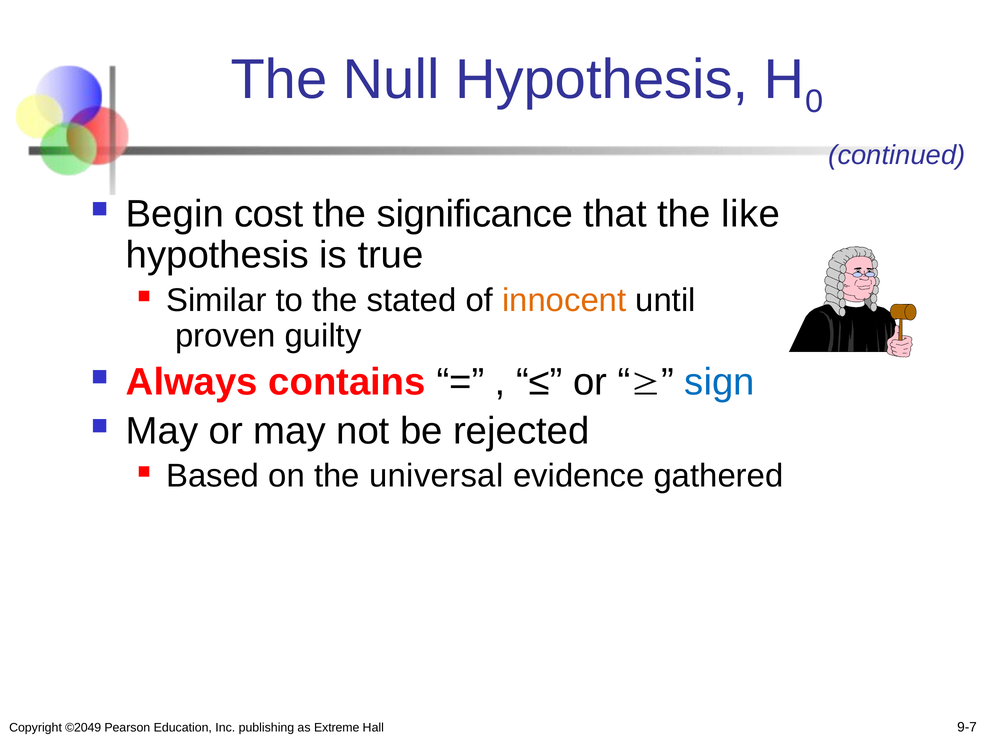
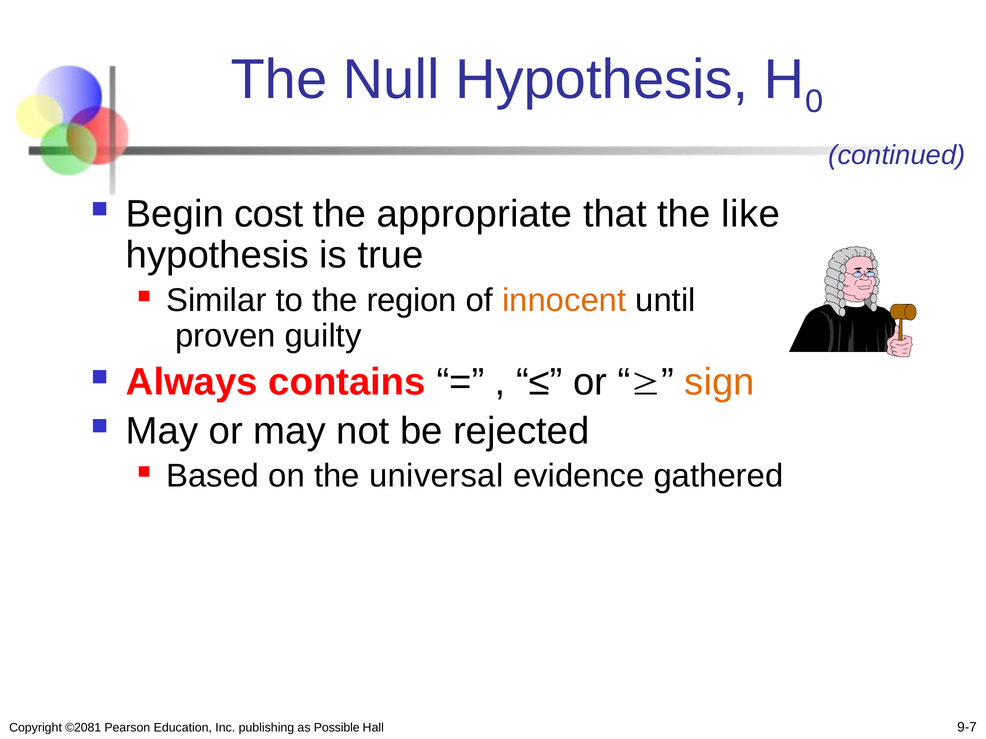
significance: significance -> appropriate (475, 214)
stated: stated -> region (412, 301)
sign colour: blue -> orange (720, 382)
©2049: ©2049 -> ©2081 (83, 728)
Extreme: Extreme -> Possible (337, 728)
